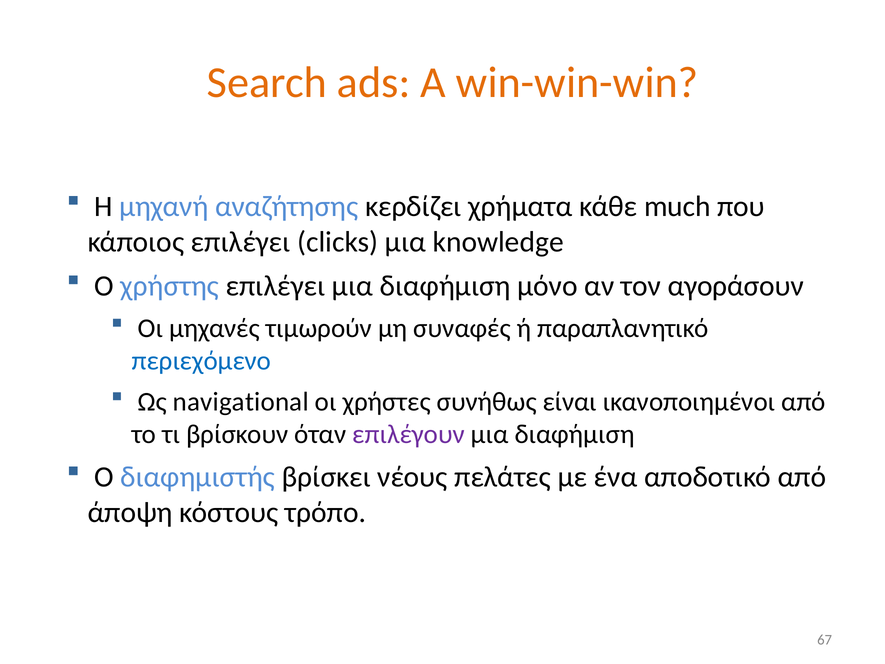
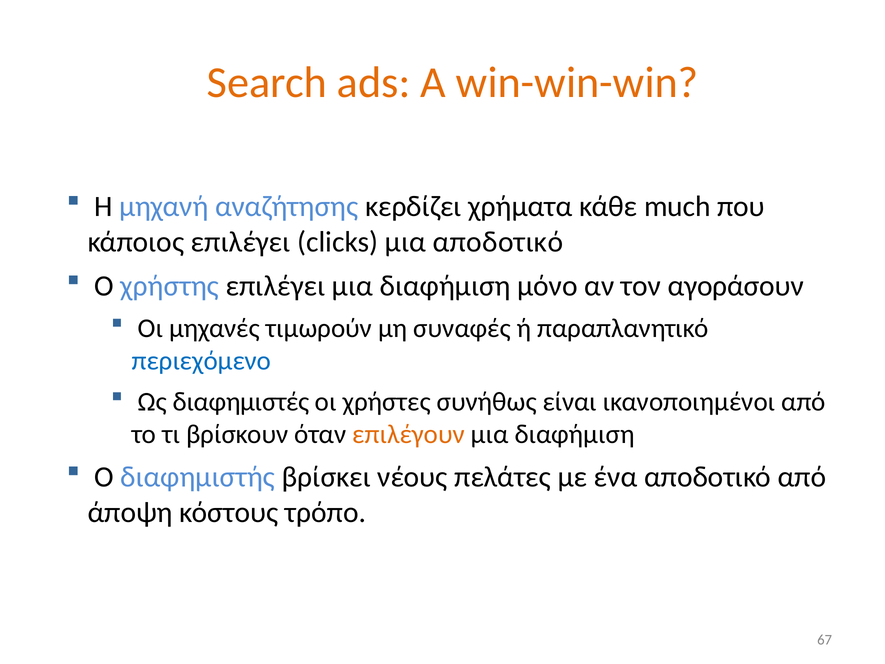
μια knowledge: knowledge -> αποδοτικό (498, 242)
navigational: navigational -> διαφημιστές (241, 402)
επιλέγουν colour: purple -> orange (409, 434)
